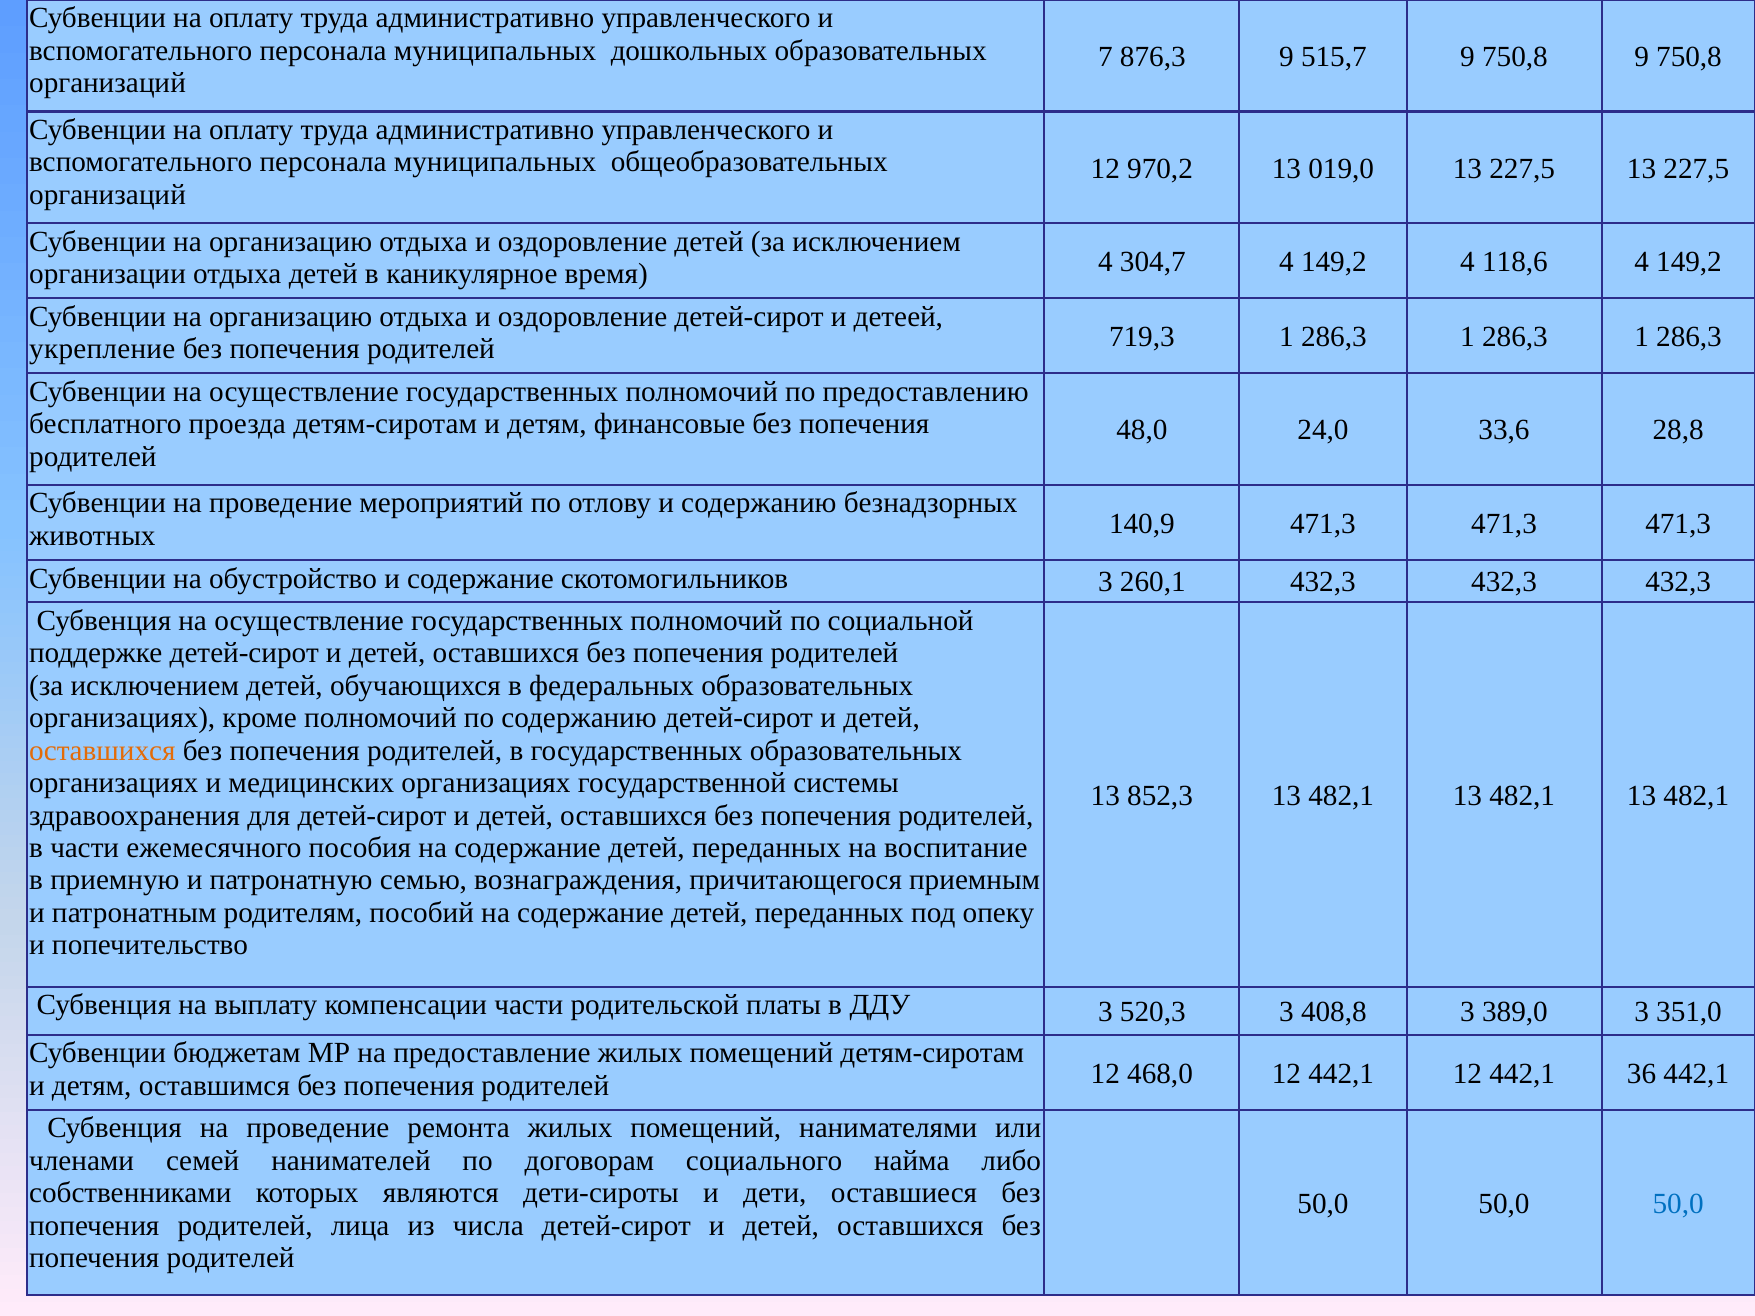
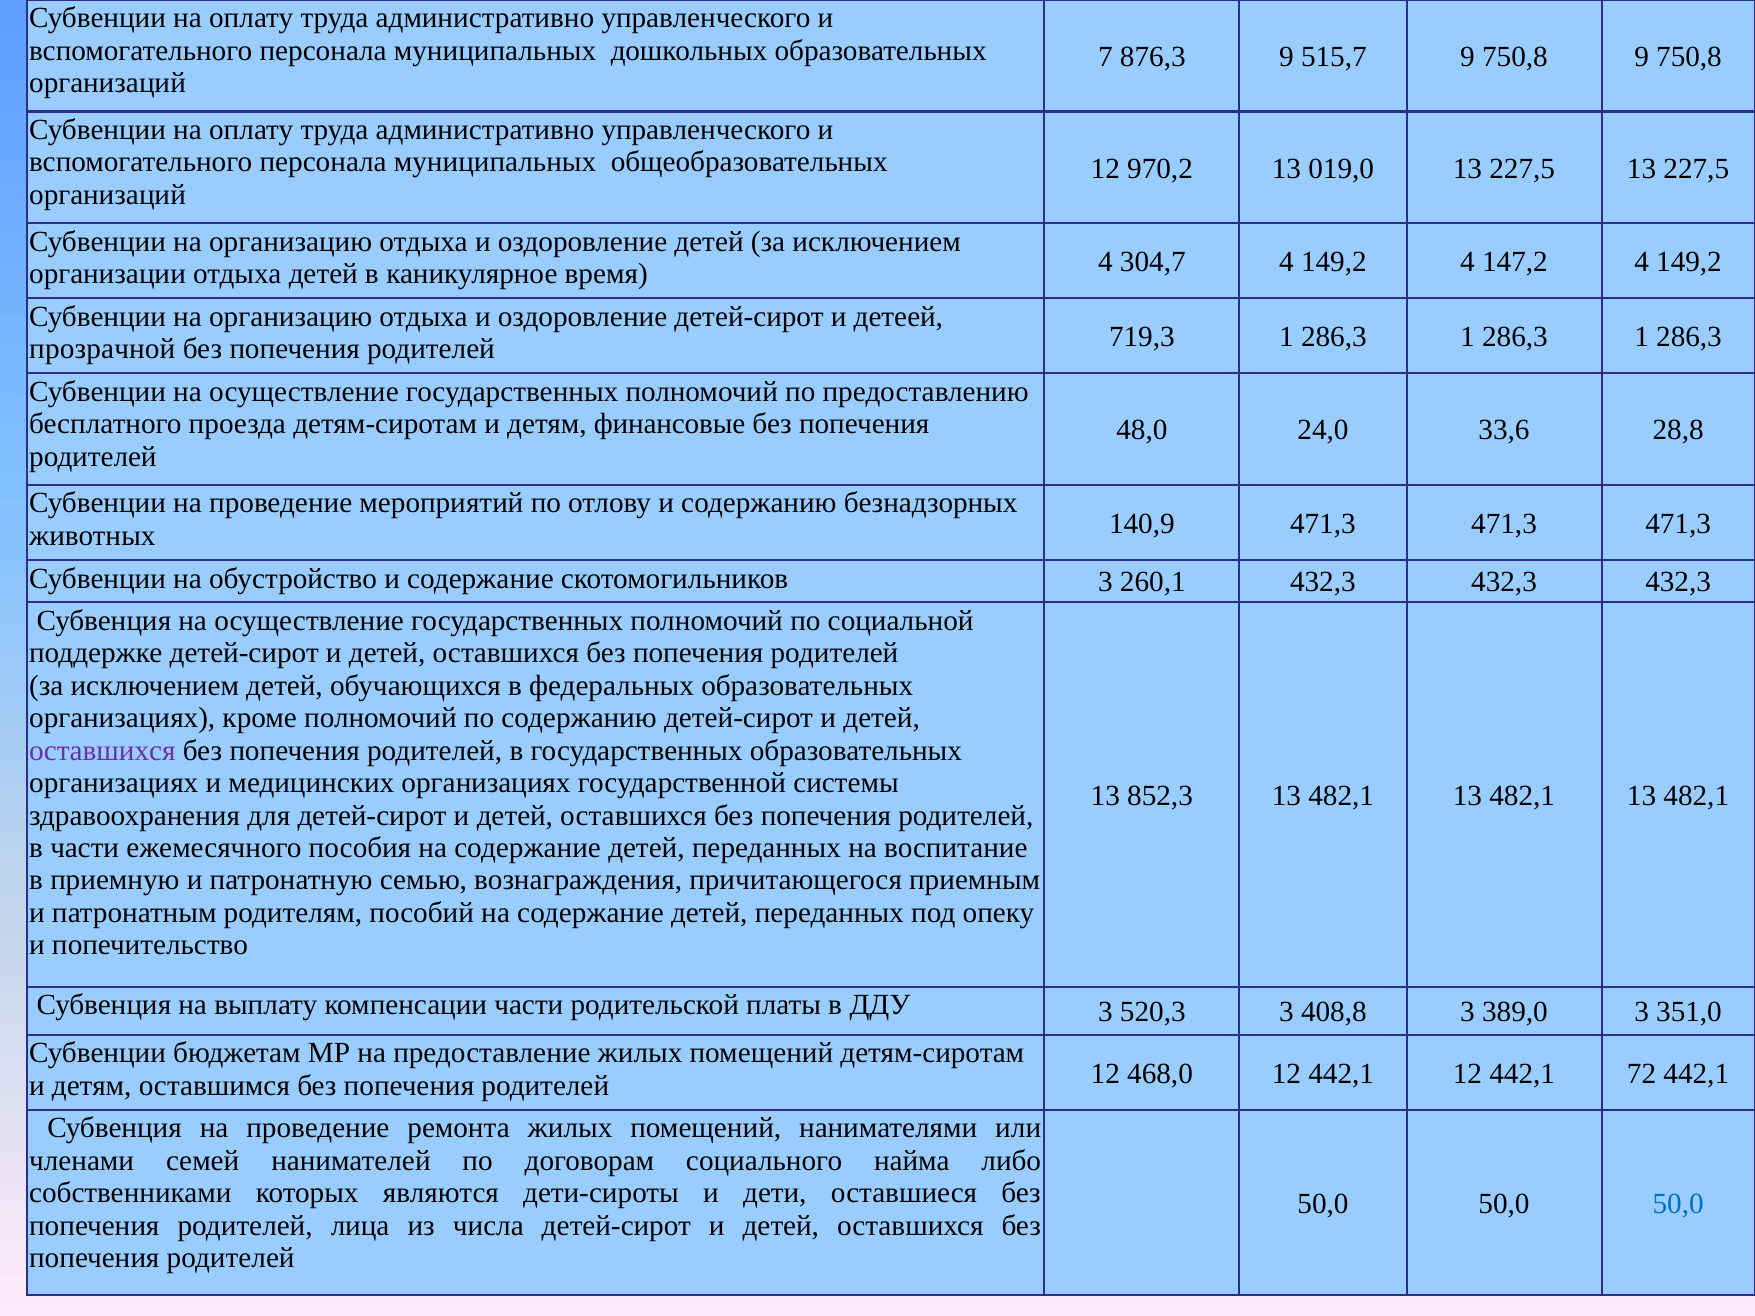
118,6: 118,6 -> 147,2 (1515, 262)
укрепление: укрепление -> прозрачной (102, 349)
оставшихся colour: orange -> purple (102, 751)
36: 36 -> 72 (1642, 1074)
